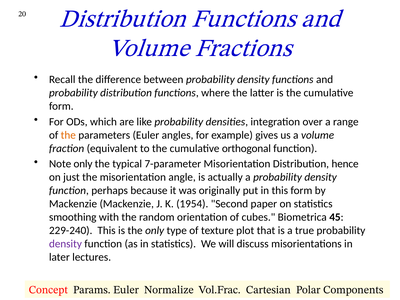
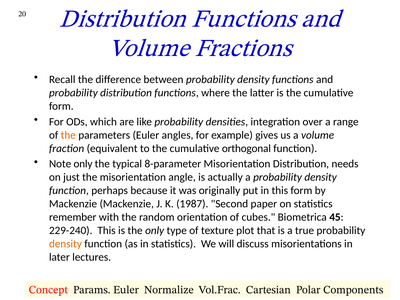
7-parameter: 7-parameter -> 8-parameter (173, 164)
hence: hence -> needs (345, 164)
1954: 1954 -> 1987 (192, 204)
smoothing: smoothing -> remember (73, 217)
density colour: purple -> orange (65, 244)
